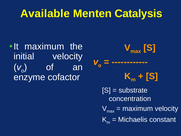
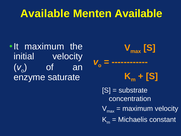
Menten Catalysis: Catalysis -> Available (138, 14)
cofactor: cofactor -> saturate (64, 77)
